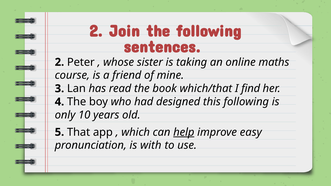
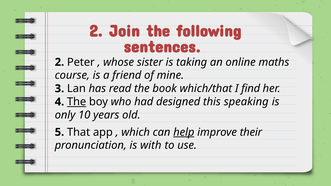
The underline: none -> present (77, 102)
this following: following -> speaking (246, 102)
easy: easy -> their (251, 132)
